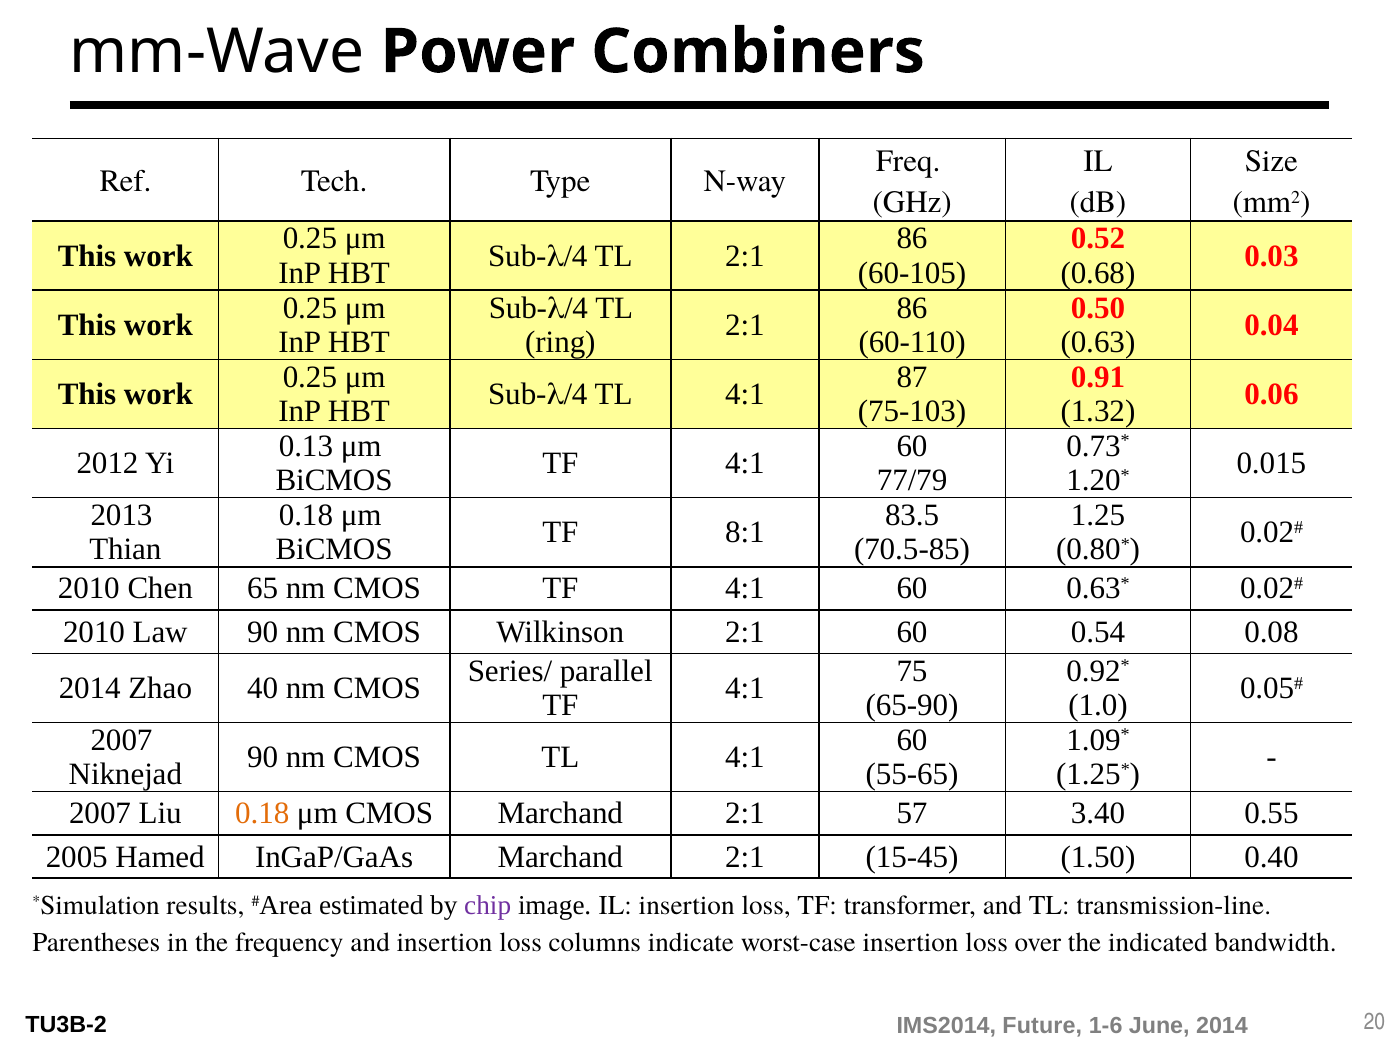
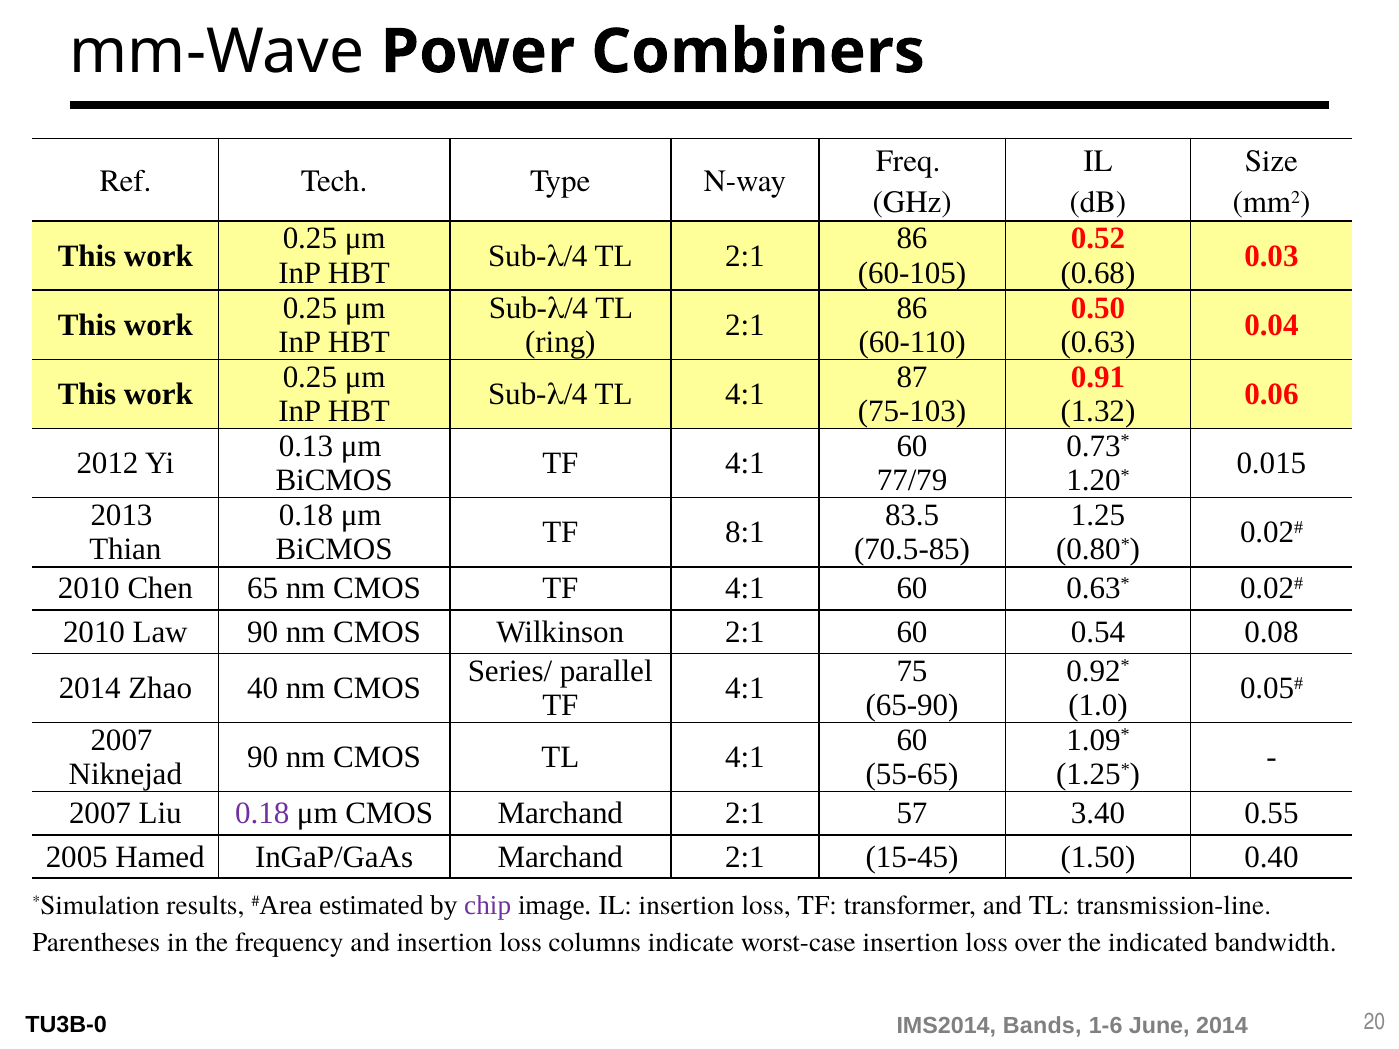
0.18 colour: orange -> purple (262, 814)
TU3B-2: TU3B-2 -> TU3B-0 (66, 1025)
Future: Future -> Bands (1042, 1026)
